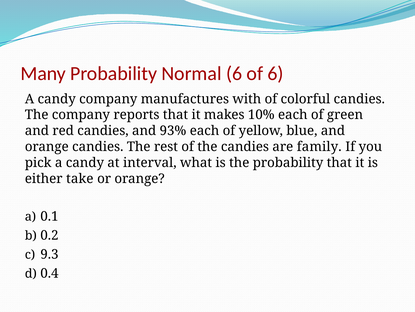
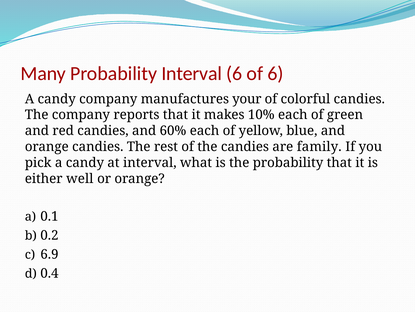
Probability Normal: Normal -> Interval (192, 73)
with: with -> your (247, 99)
93%: 93% -> 60% (173, 131)
take: take -> well (80, 178)
9.3: 9.3 -> 6.9 (49, 254)
